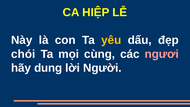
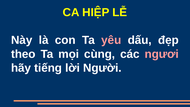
yêu colour: yellow -> pink (111, 40)
chói: chói -> theo (23, 54)
dung: dung -> tiếng (48, 68)
